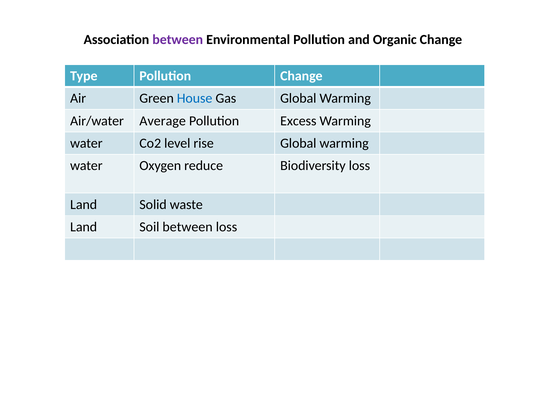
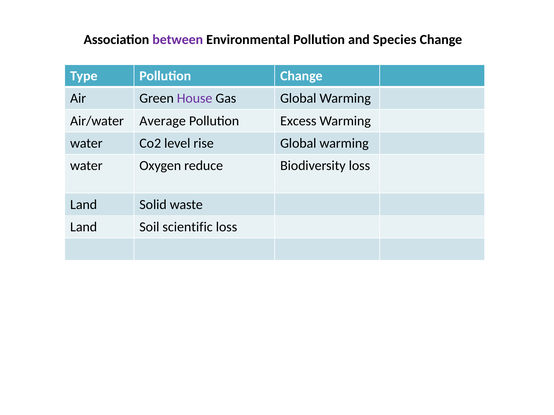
Organic: Organic -> Species (395, 40)
House colour: blue -> purple (195, 98)
Soil between: between -> scientific (188, 227)
